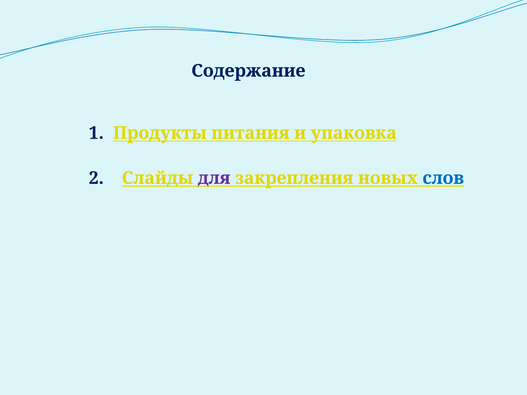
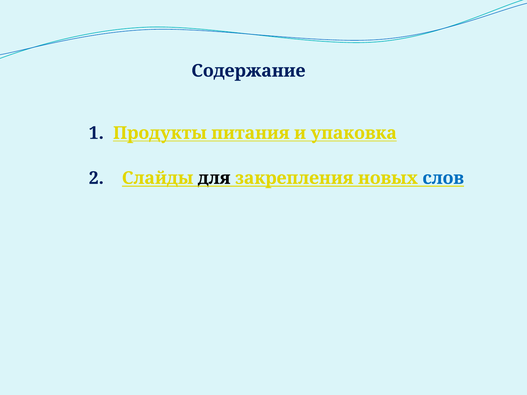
для colour: purple -> black (214, 178)
